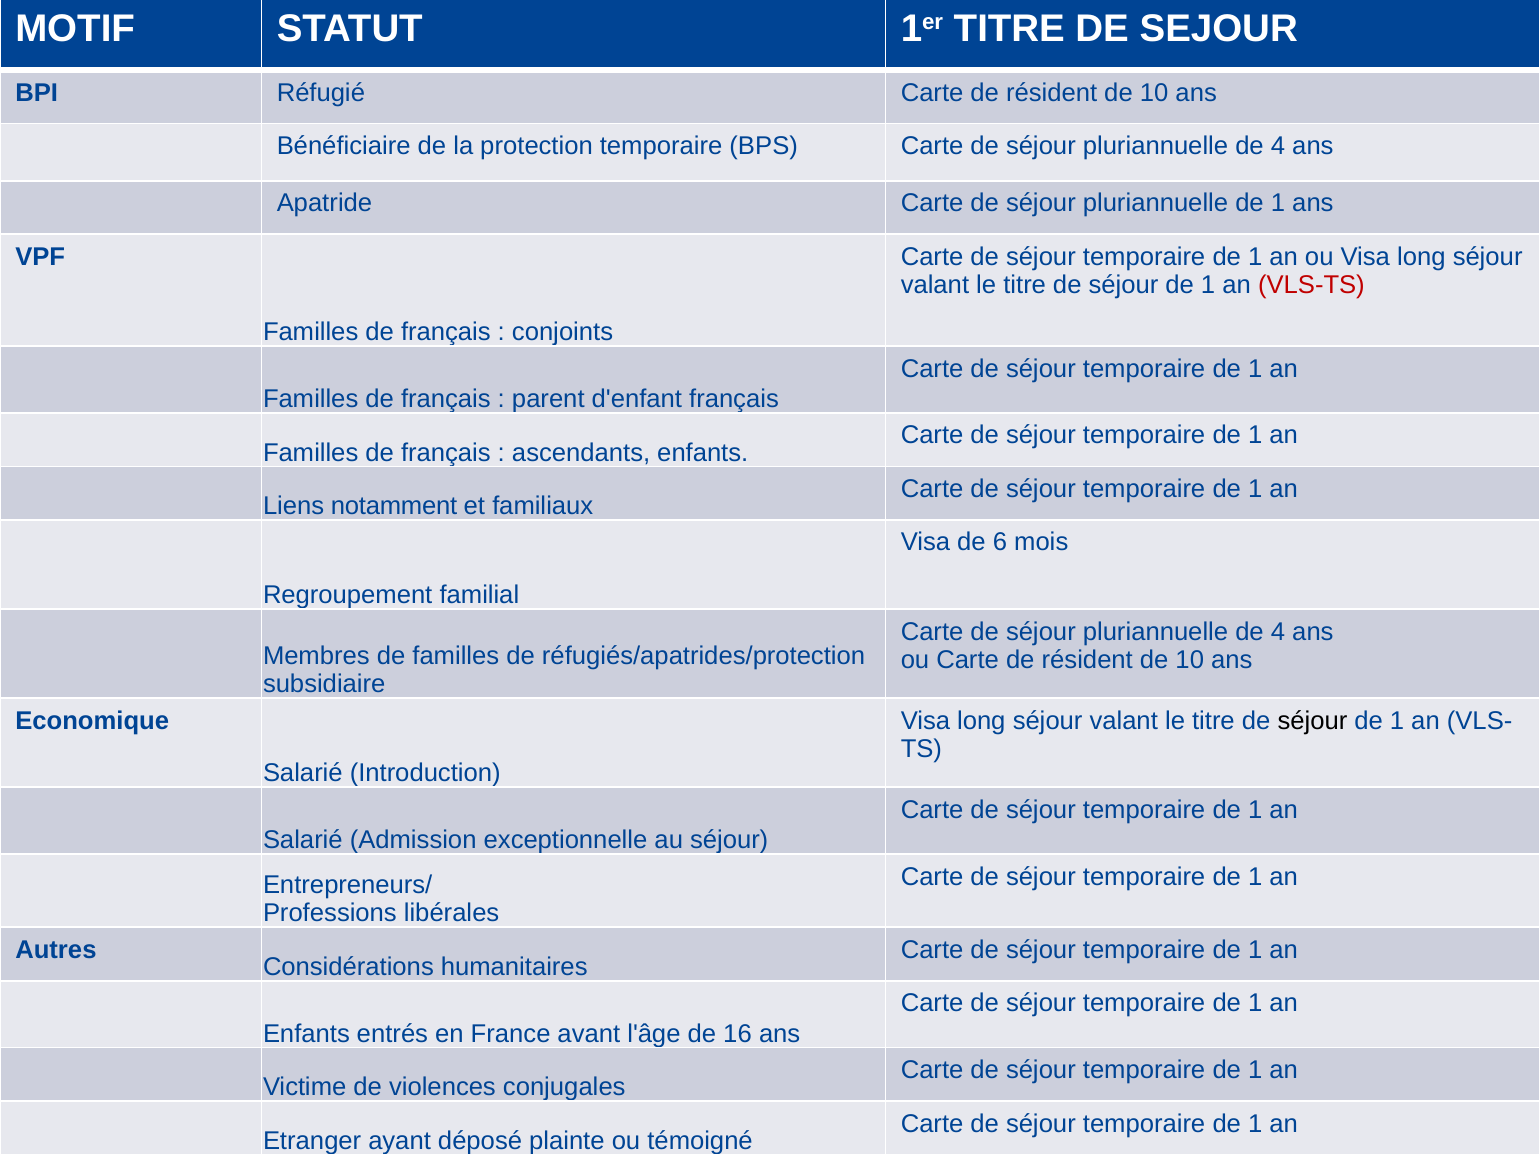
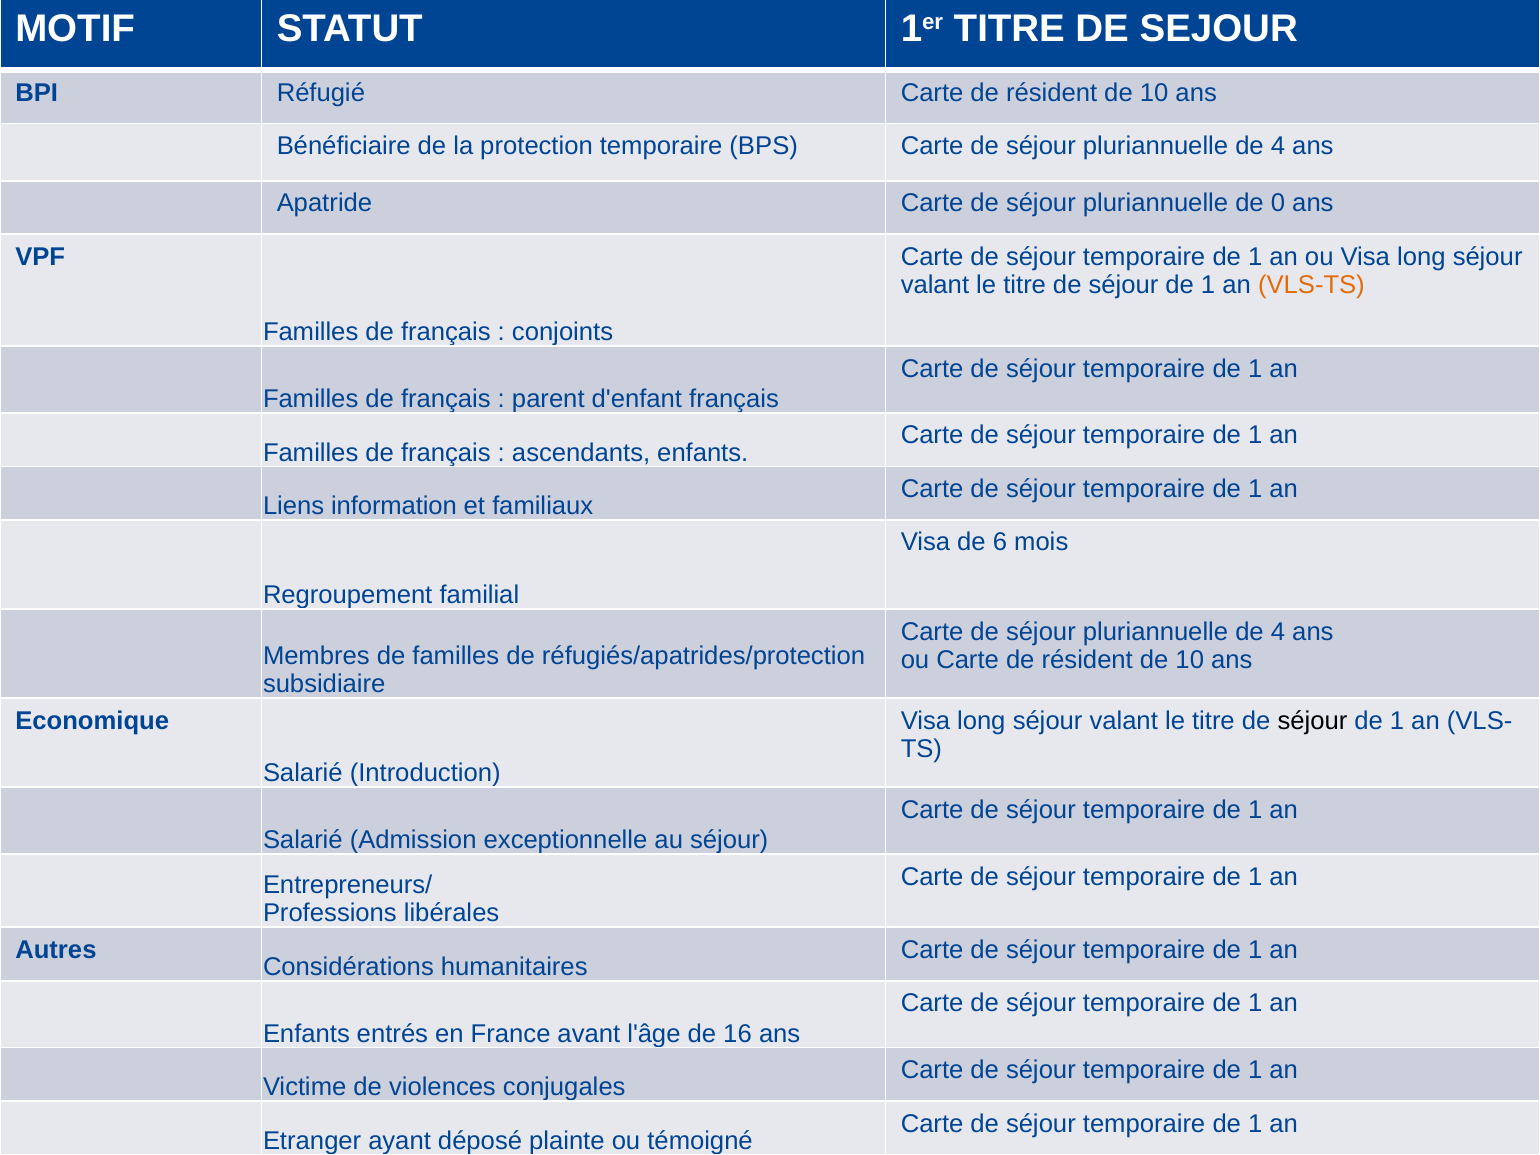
pluriannuelle de 1: 1 -> 0 (1278, 203)
VLS-TS colour: red -> orange (1311, 285)
notamment: notamment -> information (394, 506)
